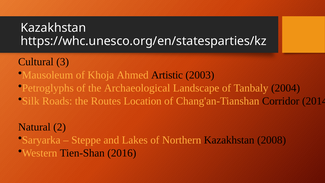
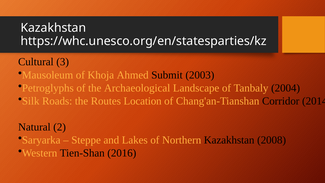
Artistic: Artistic -> Submit (167, 75)
